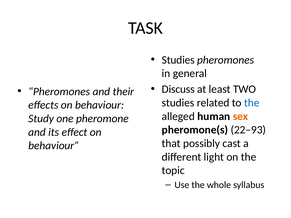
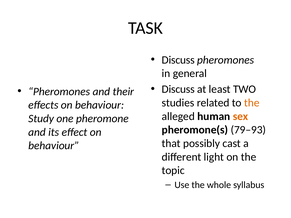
Studies: Studies -> Discuss (178, 60)
the colour: blue -> orange (252, 103)
22–93: 22–93 -> 79–93 (248, 130)
